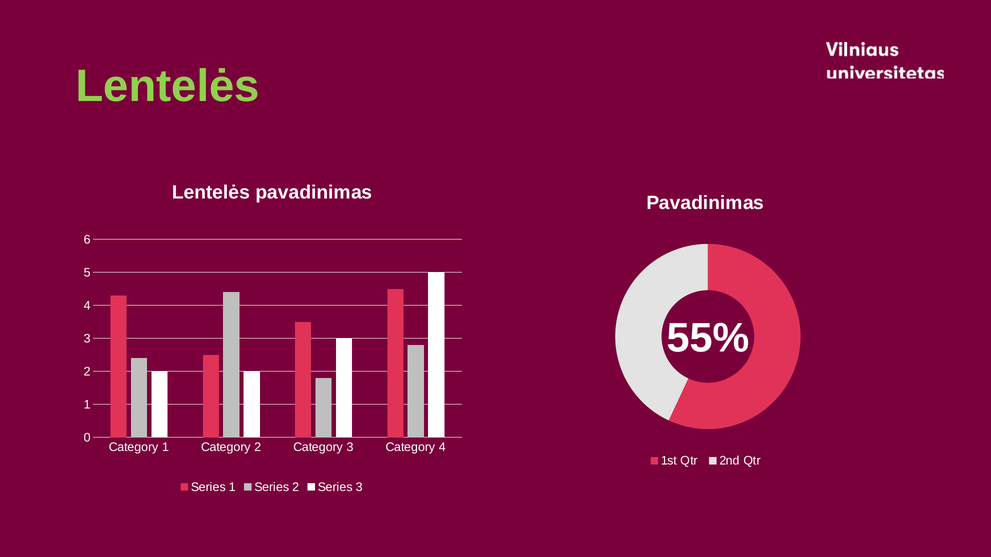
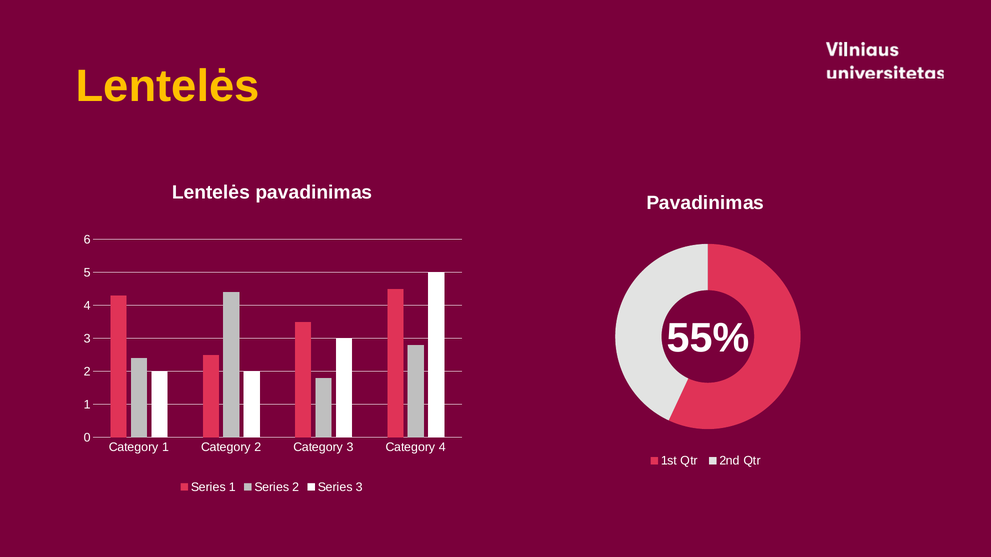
Lentelės colour: light green -> yellow (168, 86)
